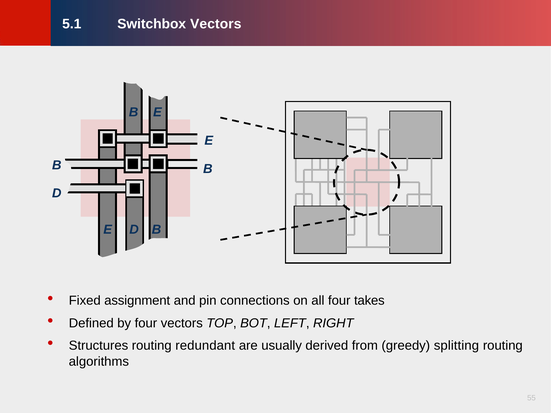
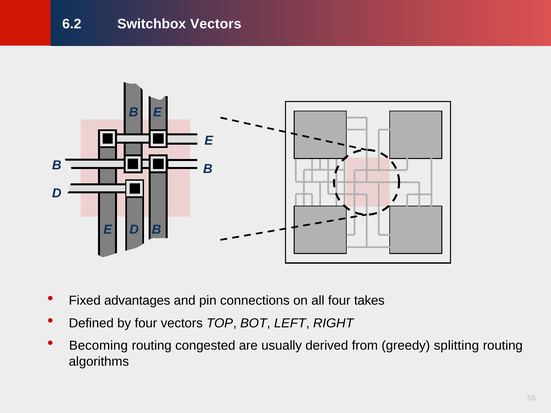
5.1: 5.1 -> 6.2 (72, 24)
assignment: assignment -> advantages (137, 301)
Structures: Structures -> Becoming (98, 346)
redundant: redundant -> congested (205, 346)
